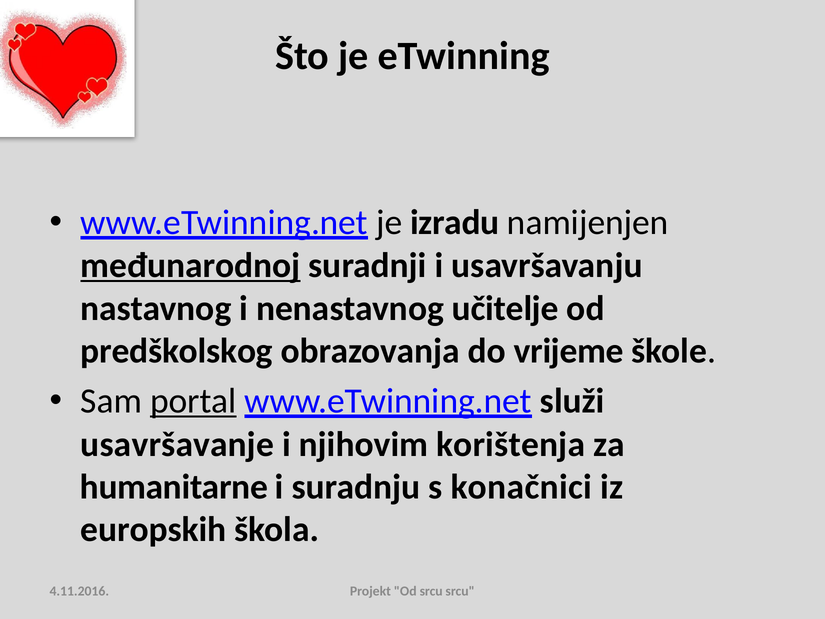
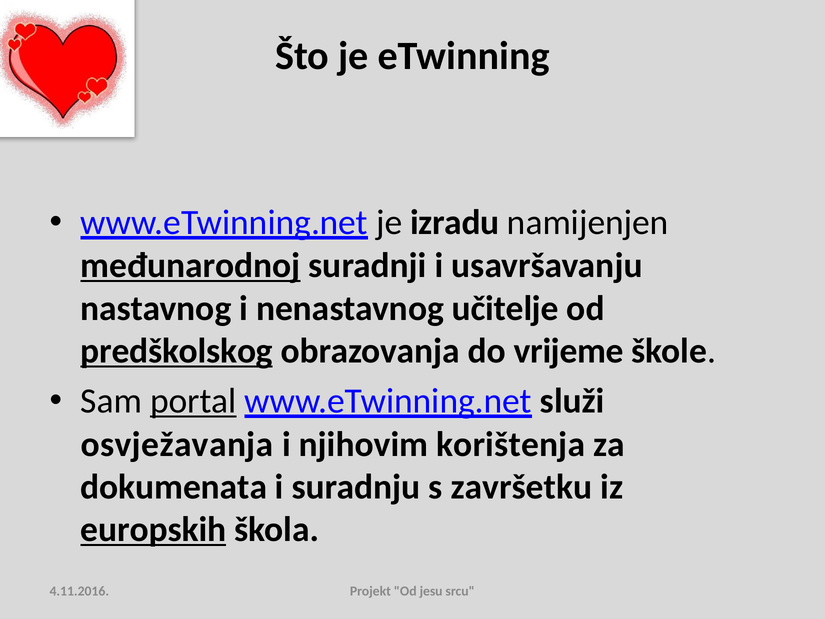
predškolskog underline: none -> present (177, 351)
usavršavanje: usavršavanje -> osvježavanja (177, 444)
humanitarne: humanitarne -> dokumenata (174, 487)
konačnici: konačnici -> završetku (521, 487)
europskih underline: none -> present (153, 530)
Od srcu: srcu -> jesu (431, 591)
